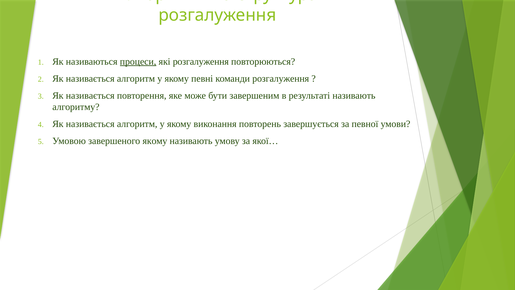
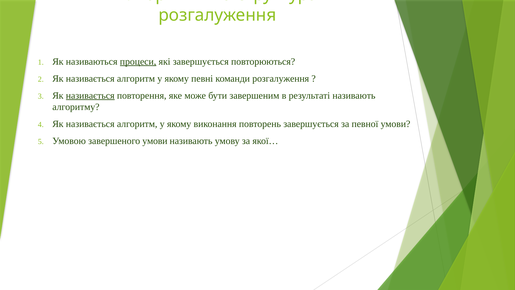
які розгалуження: розгалуження -> завершується (201, 62)
називається underline: none -> present (90, 95)
завершеного якому: якому -> умови (155, 141)
